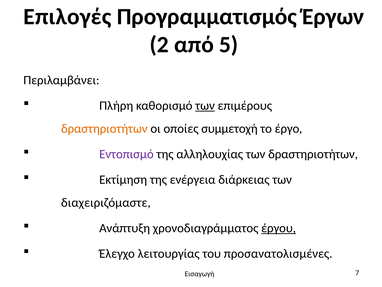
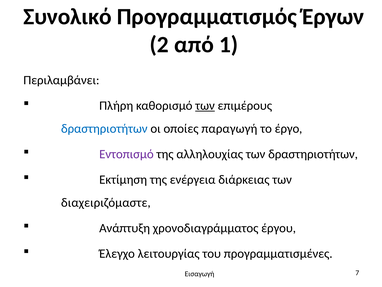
Επιλογές: Επιλογές -> Συνολικό (68, 17)
5: 5 -> 1 (229, 45)
δραστηριοτήτων colour: orange -> blue (104, 128)
συμμετοχή: συμμετοχή -> παραγωγή (229, 128)
έργου underline: present -> none (279, 228)
προσανατολισμένες: προσανατολισμένες -> προγραμματισμένες (278, 253)
